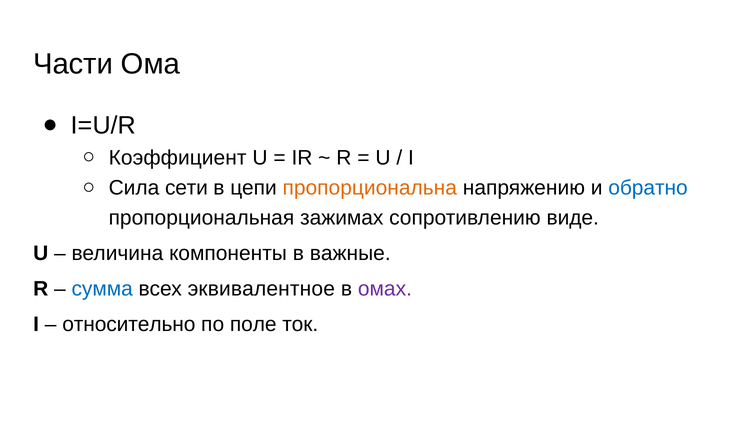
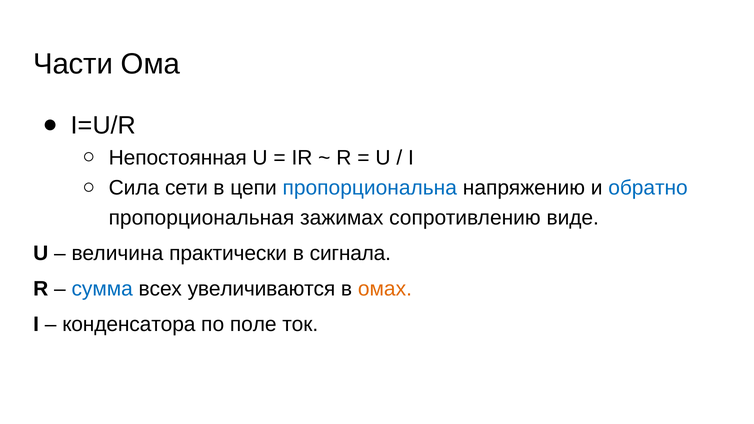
Коэффициент: Коэффициент -> Непостоянная (178, 158)
пропорциональна colour: orange -> blue (370, 188)
компоненты: компоненты -> практически (228, 254)
важные: важные -> сигнала (350, 254)
эквивалентное: эквивалентное -> увеличиваются (261, 289)
омах colour: purple -> orange (385, 289)
относительно: относительно -> конденсатора (129, 324)
